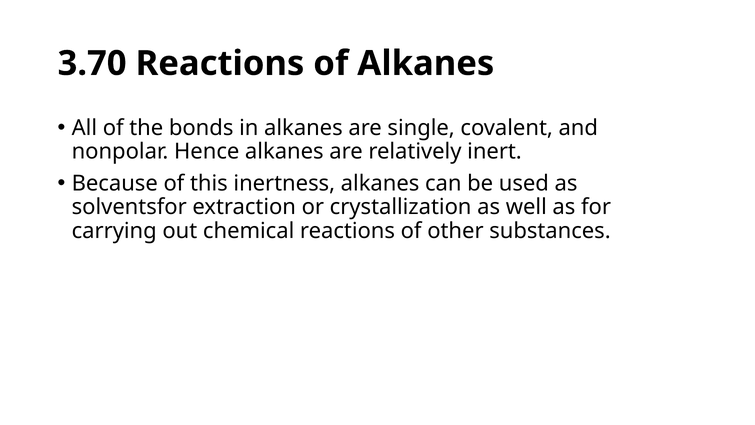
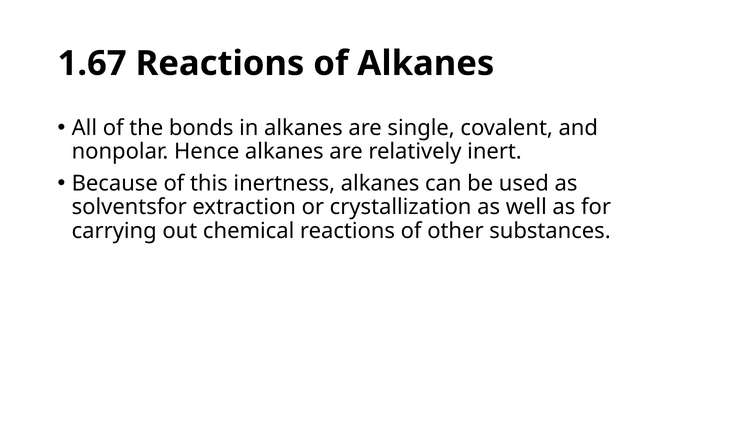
3.70: 3.70 -> 1.67 (92, 63)
